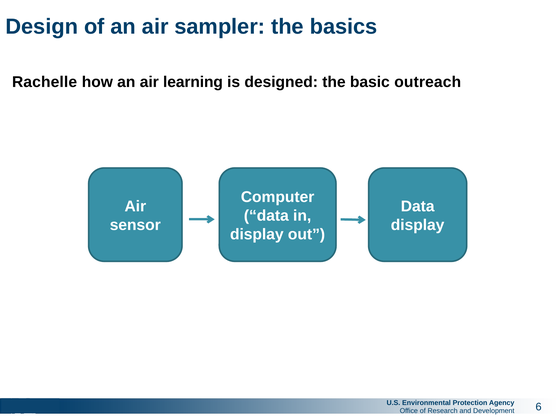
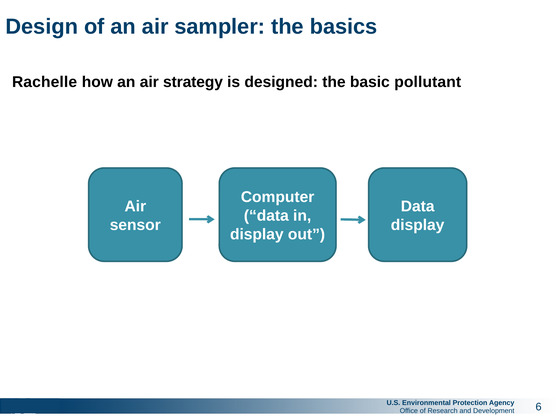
learning: learning -> strategy (193, 82)
outreach: outreach -> pollutant (428, 82)
